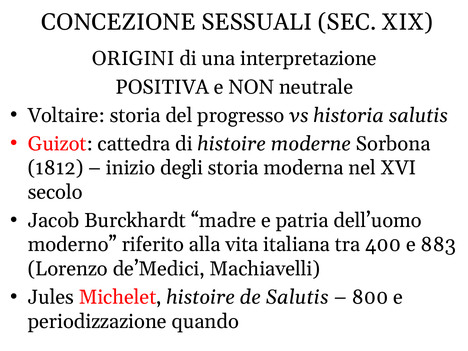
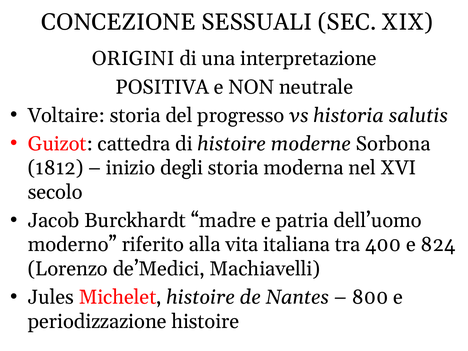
883: 883 -> 824 (438, 245)
de Salutis: Salutis -> Nantes (297, 297)
periodizzazione quando: quando -> histoire (205, 321)
